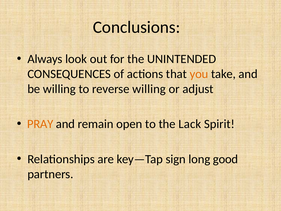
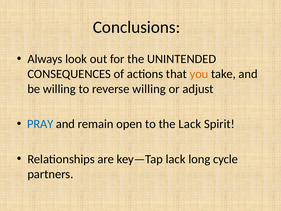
PRAY colour: orange -> blue (40, 124)
key—Tap sign: sign -> lack (176, 159)
good: good -> cycle (225, 159)
